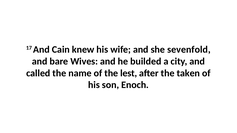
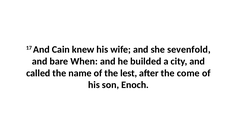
Wives: Wives -> When (84, 61)
taken: taken -> come (188, 73)
